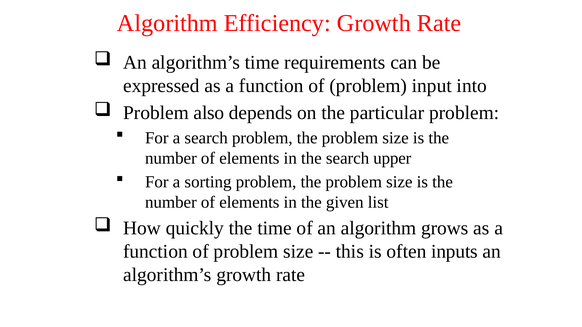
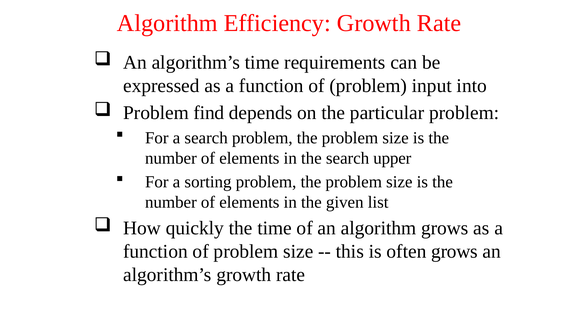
also: also -> find (209, 113)
often inputs: inputs -> grows (455, 252)
